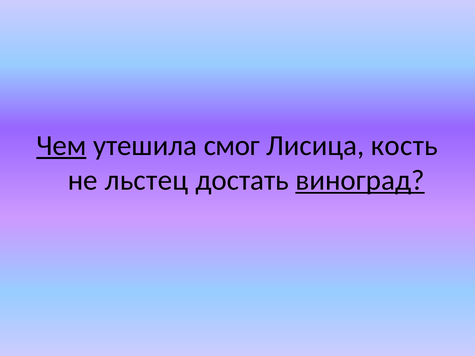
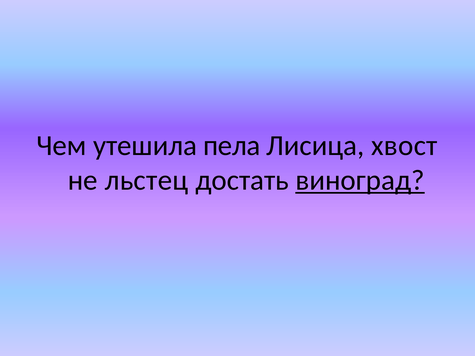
Чем underline: present -> none (62, 146)
смог: смог -> пела (232, 146)
кость: кость -> хвост (404, 146)
